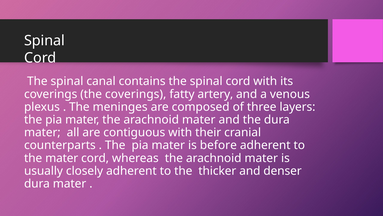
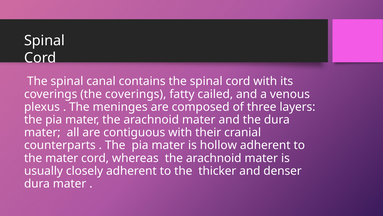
artery: artery -> cailed (215, 94)
before: before -> hollow (218, 145)
